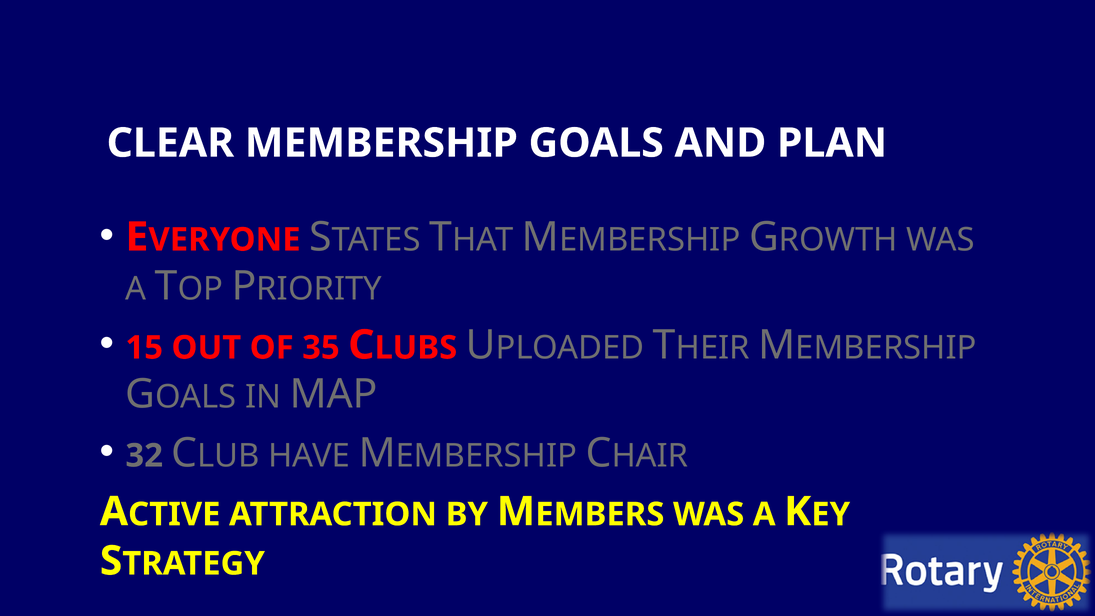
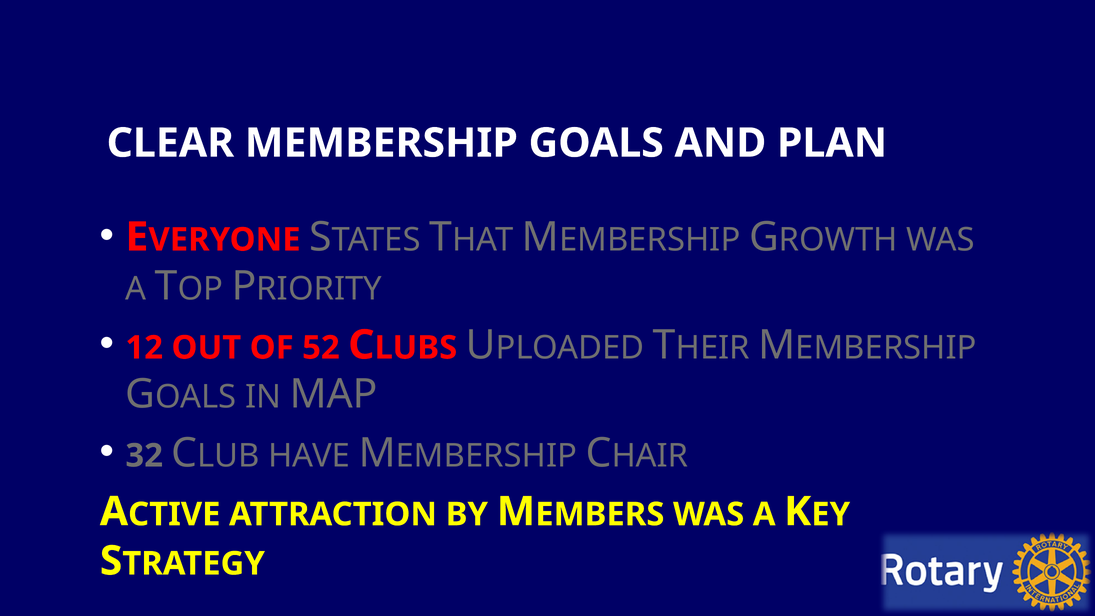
15: 15 -> 12 (144, 348)
35: 35 -> 52 (321, 348)
